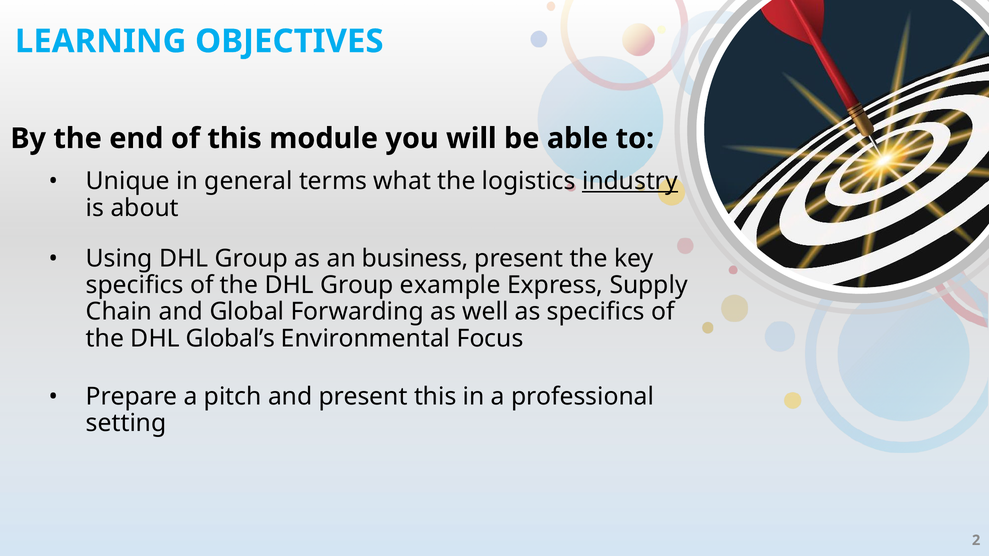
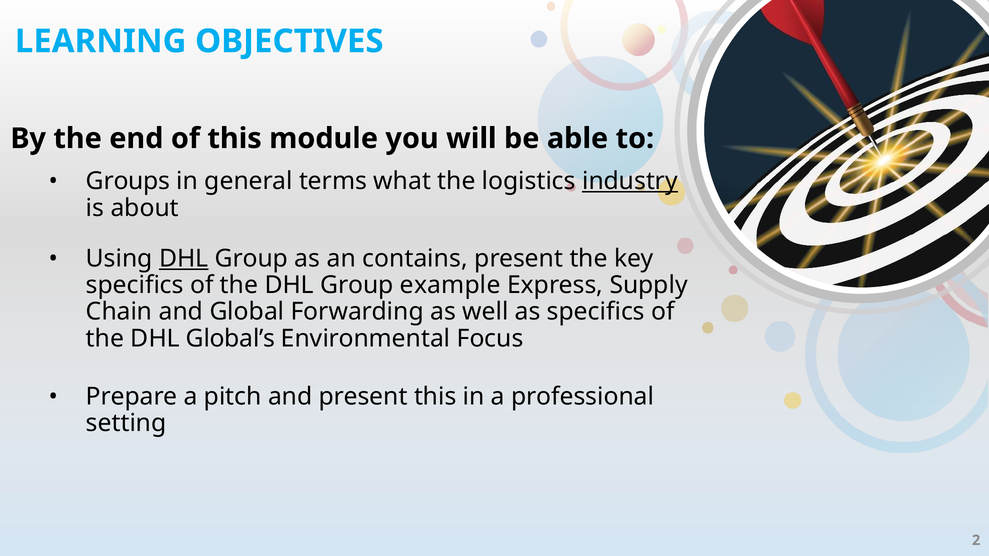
Unique: Unique -> Groups (128, 181)
DHL underline: none -> present (184, 259)
business: business -> contains (415, 259)
